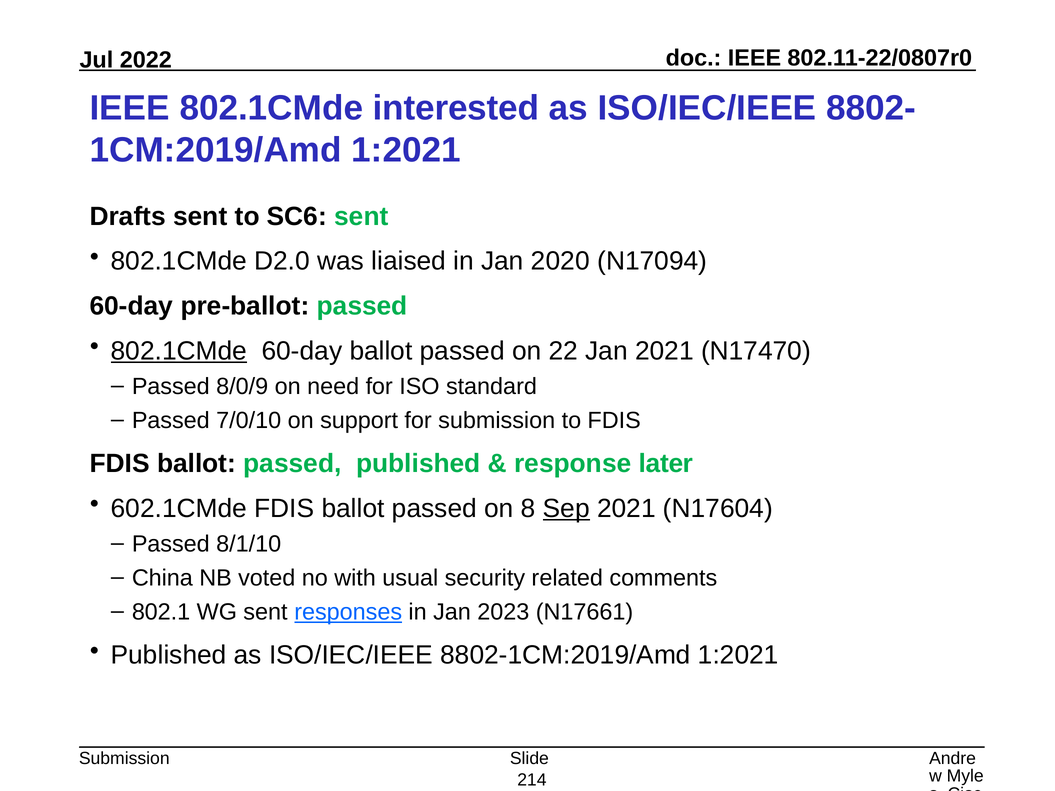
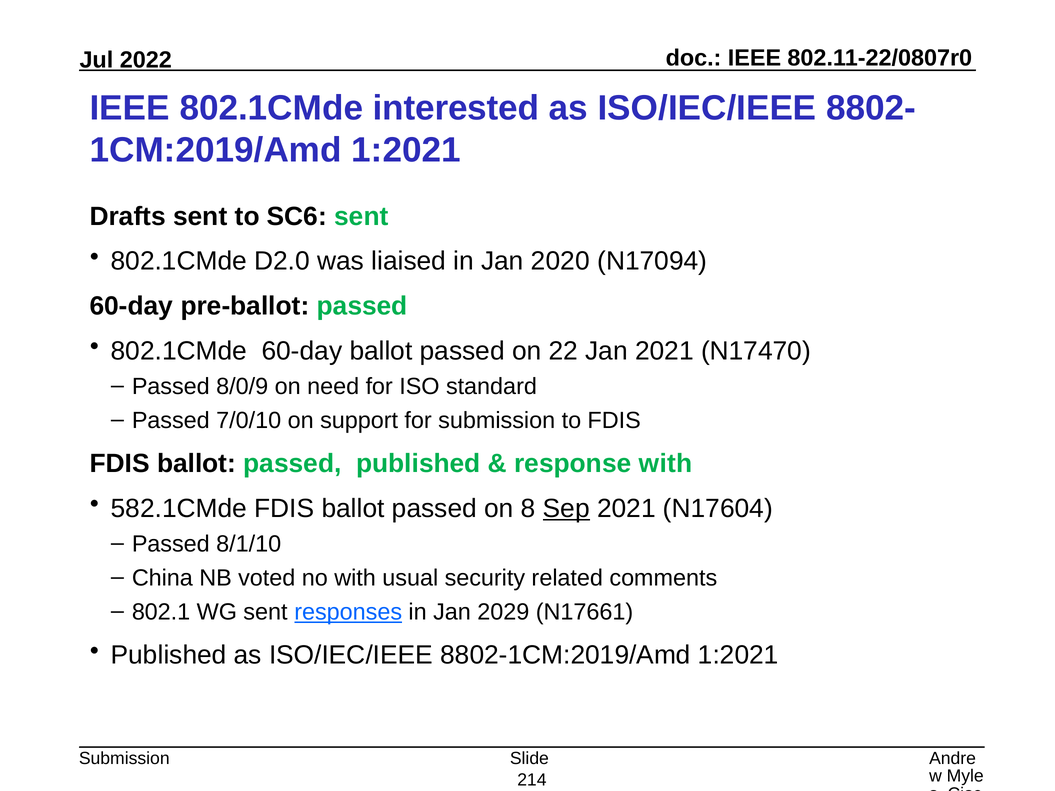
802.1CMde underline: present -> none (179, 351)
response later: later -> with (666, 464)
602.1CMde: 602.1CMde -> 582.1CMde (179, 509)
2023: 2023 -> 2029 (503, 612)
